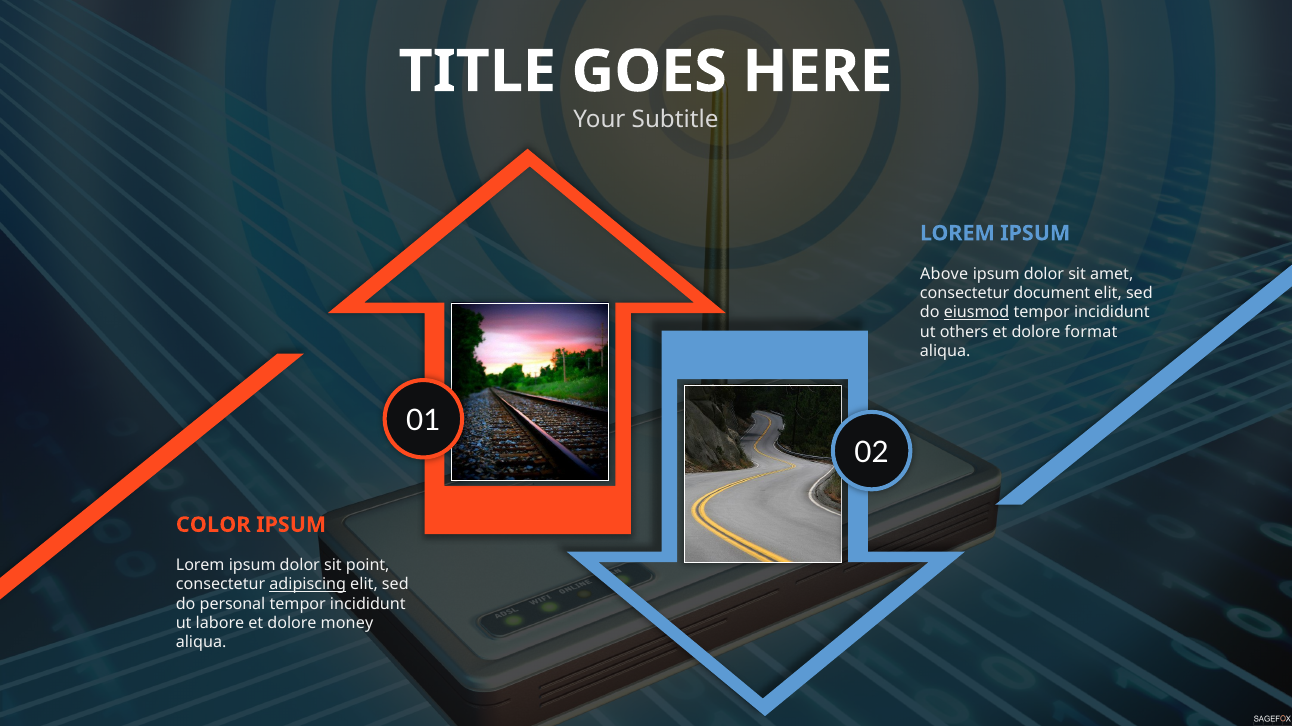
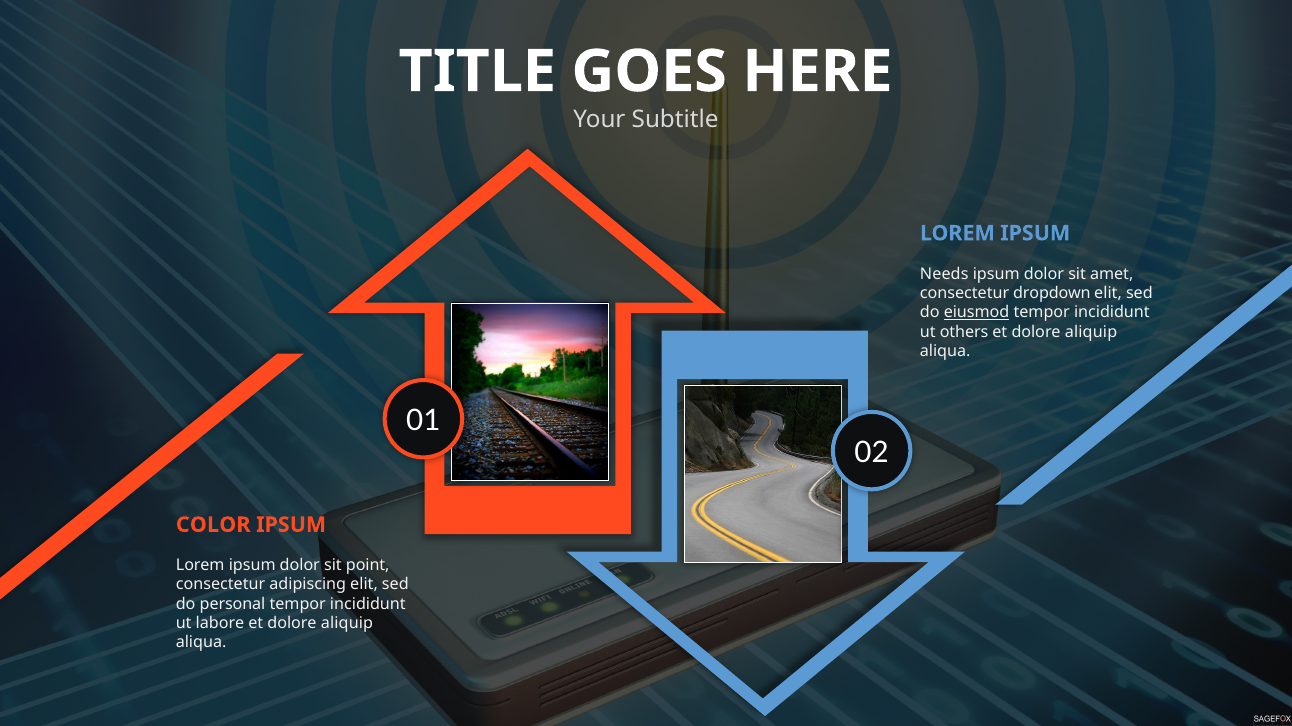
Above: Above -> Needs (944, 274)
document: document -> dropdown (1052, 293)
format: format -> aliquip (1091, 332)
adipiscing underline: present -> none (308, 585)
labore et dolore money: money -> aliquip (347, 624)
